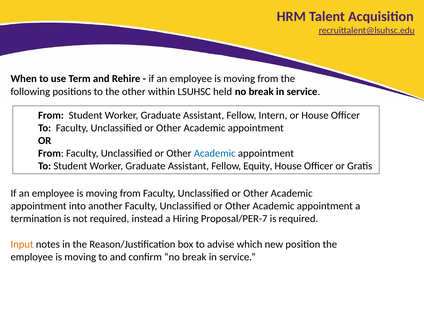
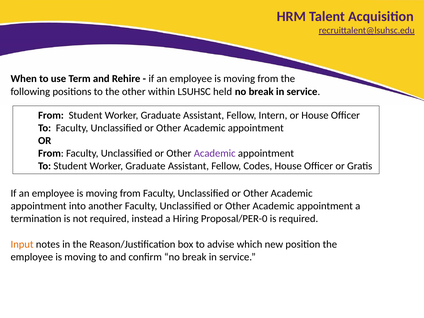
Academic colour: blue -> purple (215, 153)
Equity: Equity -> Codes (258, 166)
Proposal/PER-7: Proposal/PER-7 -> Proposal/PER-0 (234, 219)
